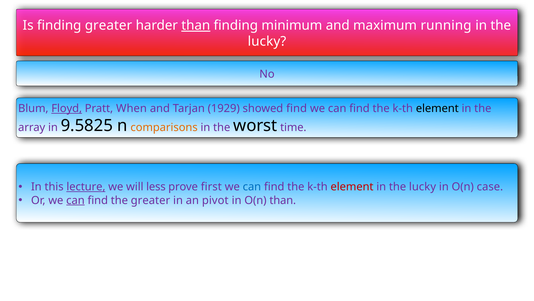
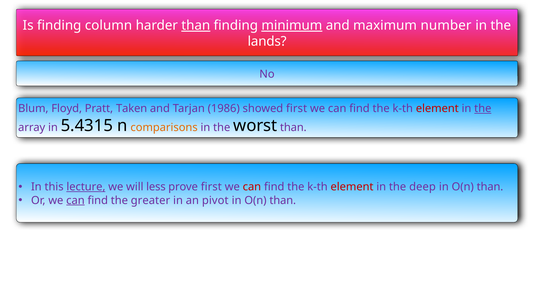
finding greater: greater -> column (108, 25)
minimum underline: none -> present (292, 25)
running: running -> number (446, 25)
lucky: lucky -> lands (267, 41)
Floyd underline: present -> none (67, 108)
When: When -> Taken (132, 108)
1929: 1929 -> 1986 (224, 108)
showed find: find -> first (297, 108)
element colour: black -> red (437, 108)
the underline: none -> present (483, 108)
9.5825: 9.5825 -> 5.4315 (87, 125)
worst time: time -> than (293, 127)
can colour: blue -> red (252, 187)
lucky: lucky -> deep (422, 187)
case: case -> than (490, 187)
